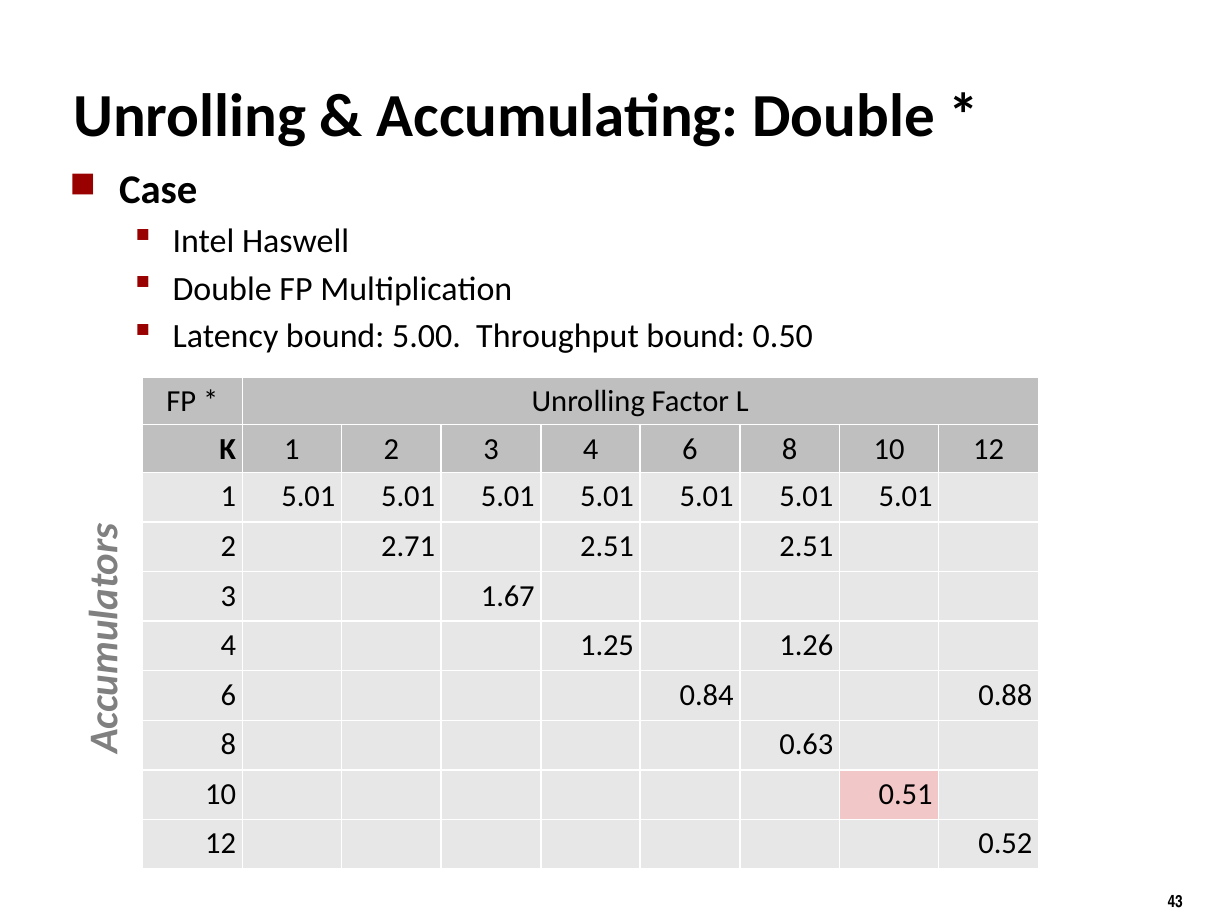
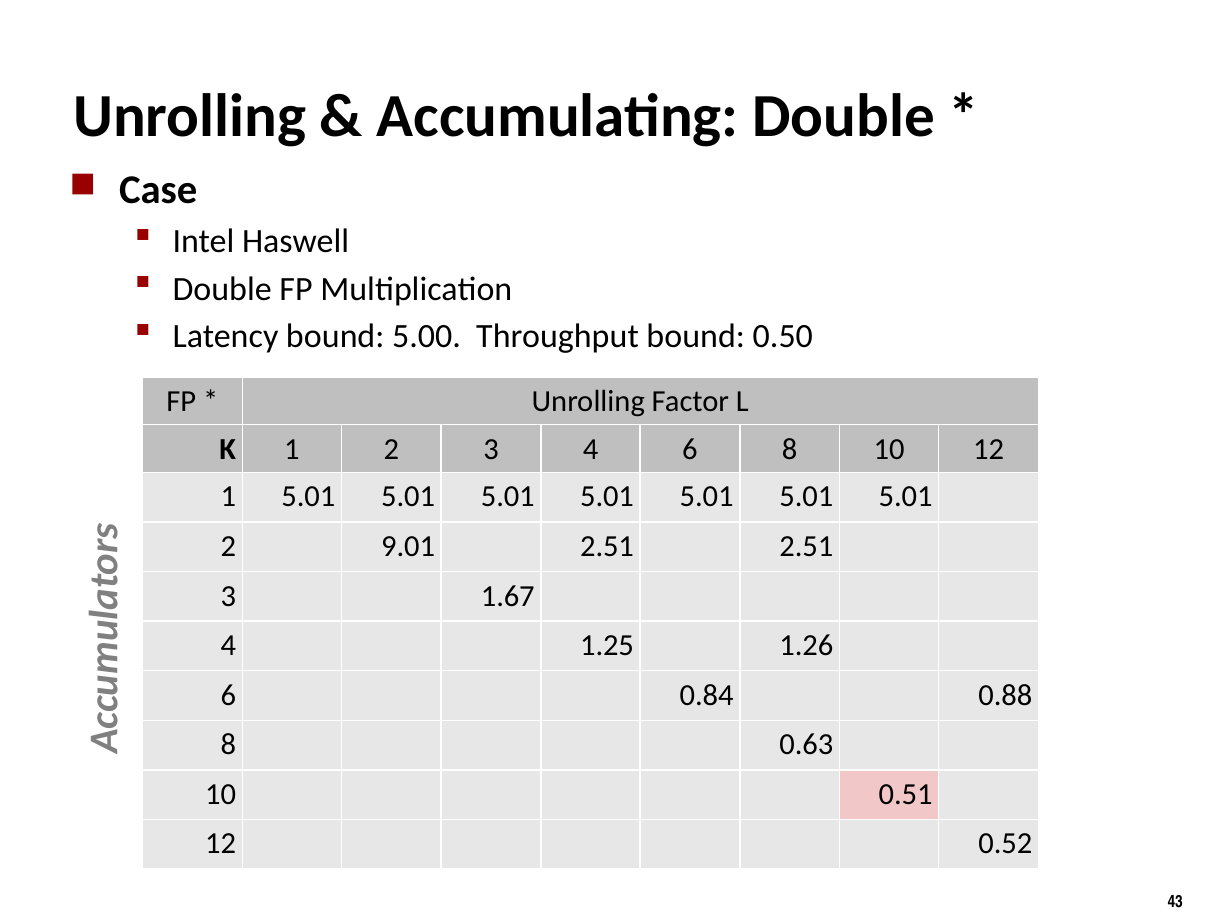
2.71: 2.71 -> 9.01 (408, 546)
